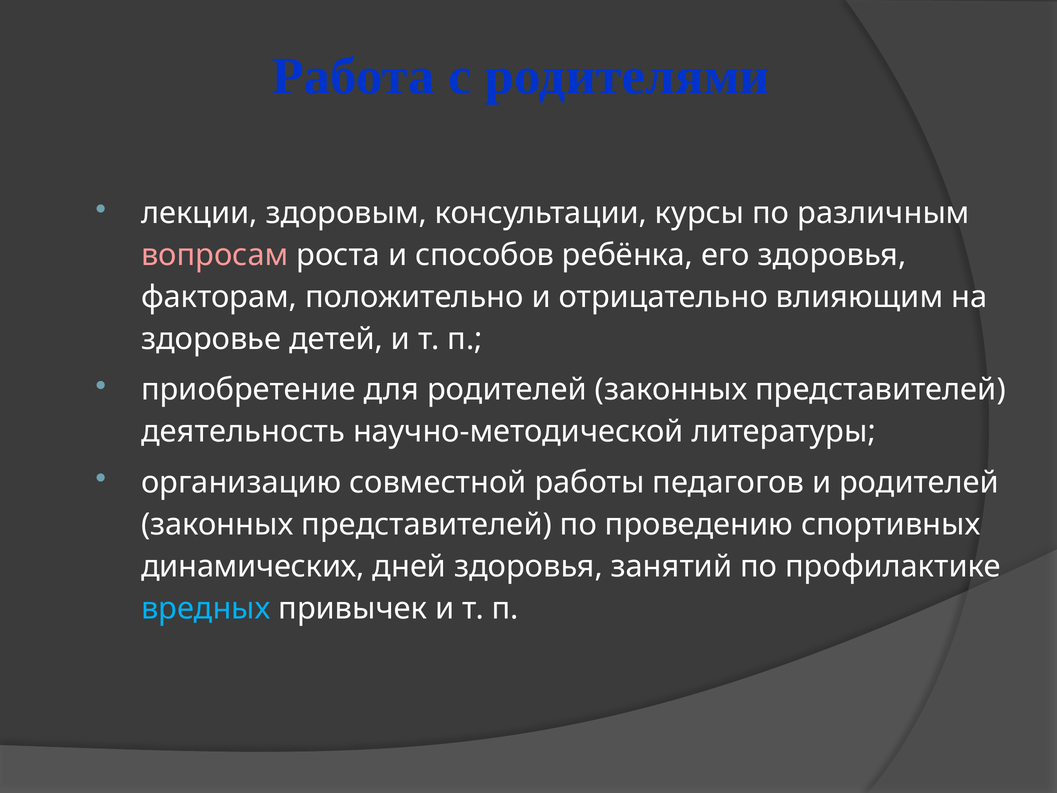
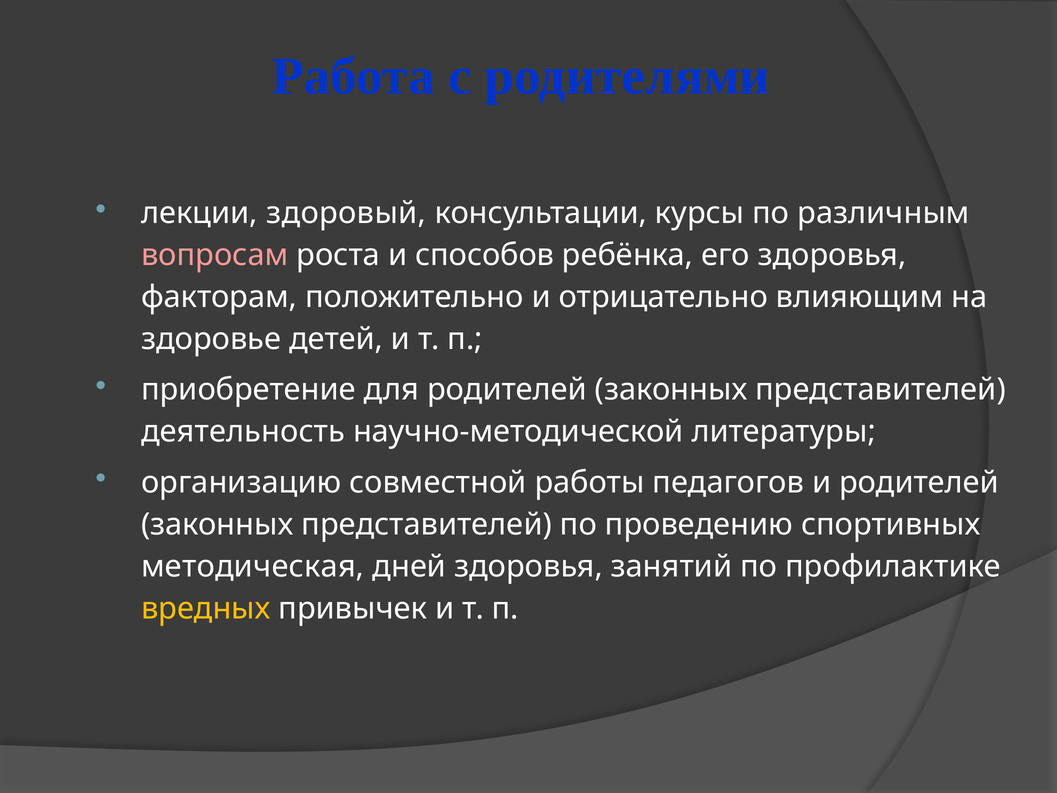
здоровым: здоровым -> здоровый (346, 213)
динамических: динамических -> методическая (253, 566)
вредных colour: light blue -> yellow (206, 608)
